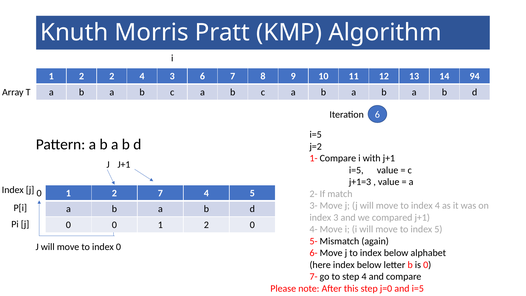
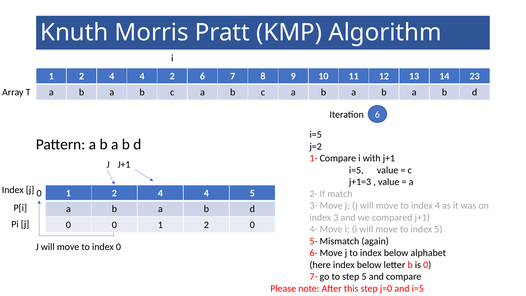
2: 2 -> 4 (112, 76)
4 3: 3 -> 2 (172, 76)
94: 94 -> 23 (475, 76)
7: 7 -> 4 (160, 193)
step 4: 4 -> 5 (364, 277)
